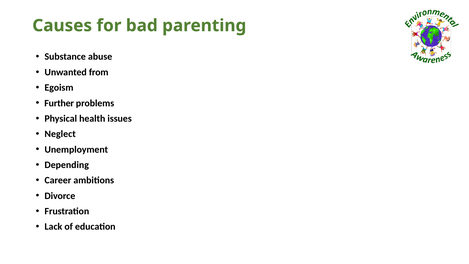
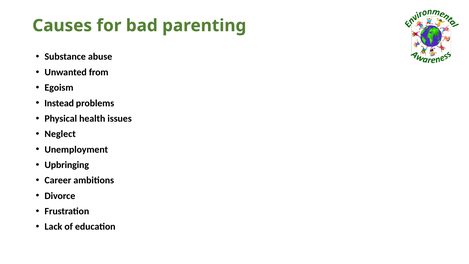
Further: Further -> Instead (59, 103)
Depending: Depending -> Upbringing (67, 165)
